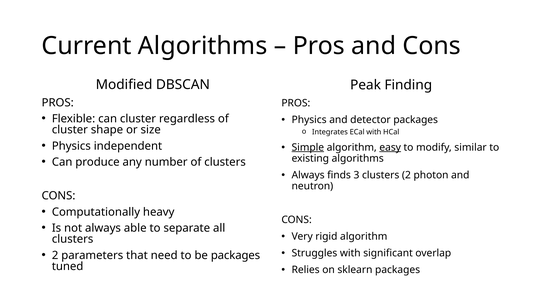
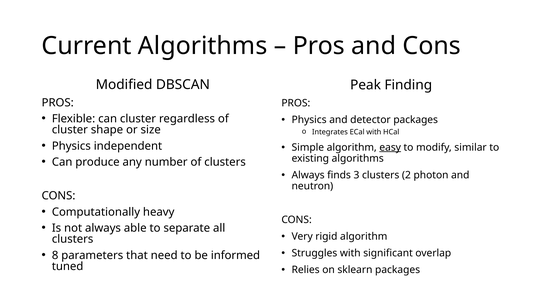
Simple underline: present -> none (308, 147)
2: 2 -> 8 (55, 255)
be packages: packages -> informed (235, 255)
